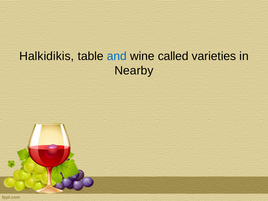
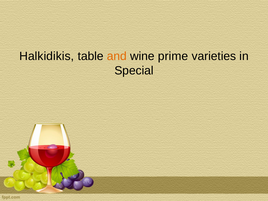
and colour: blue -> orange (117, 56)
called: called -> prime (173, 56)
Nearby: Nearby -> Special (134, 71)
